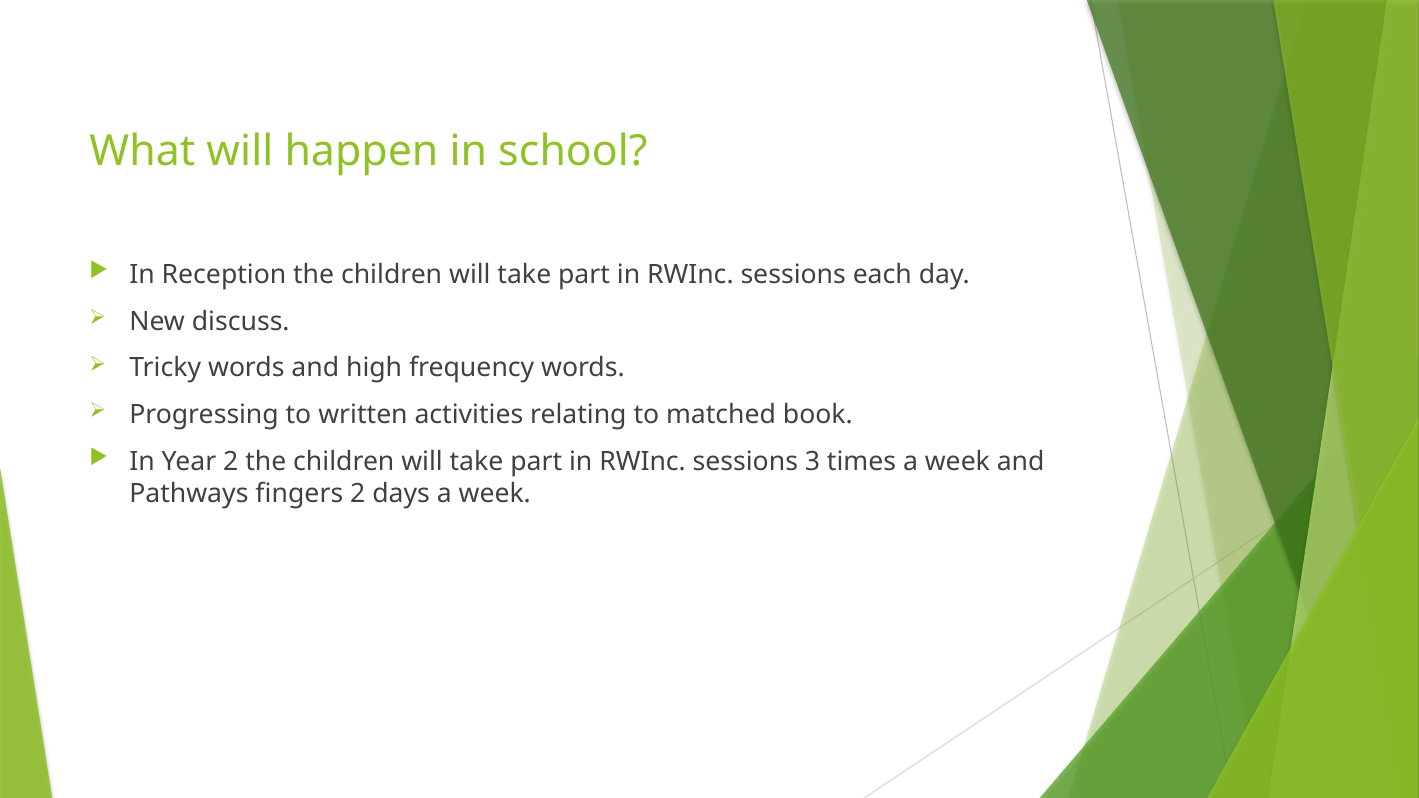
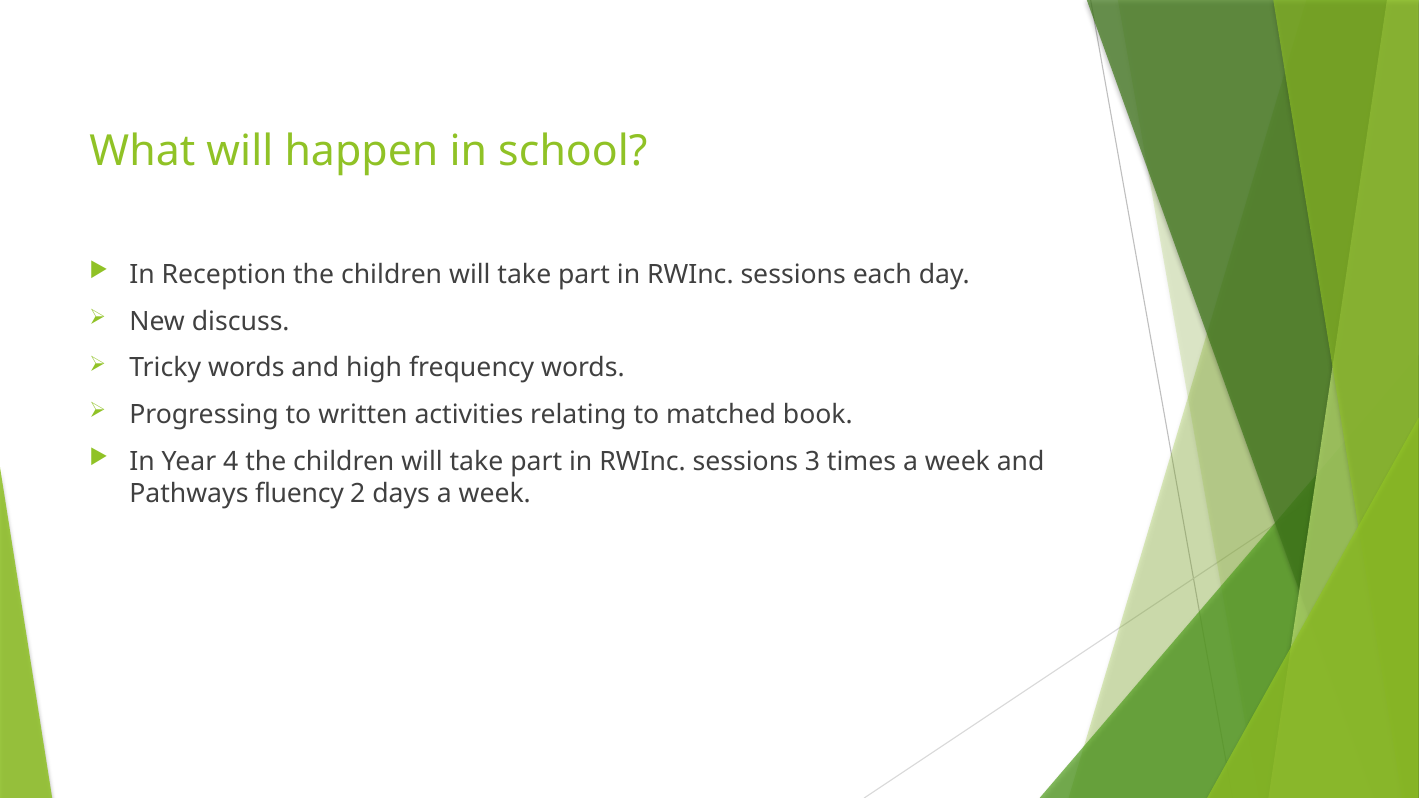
Year 2: 2 -> 4 (231, 461)
fingers: fingers -> fluency (300, 493)
